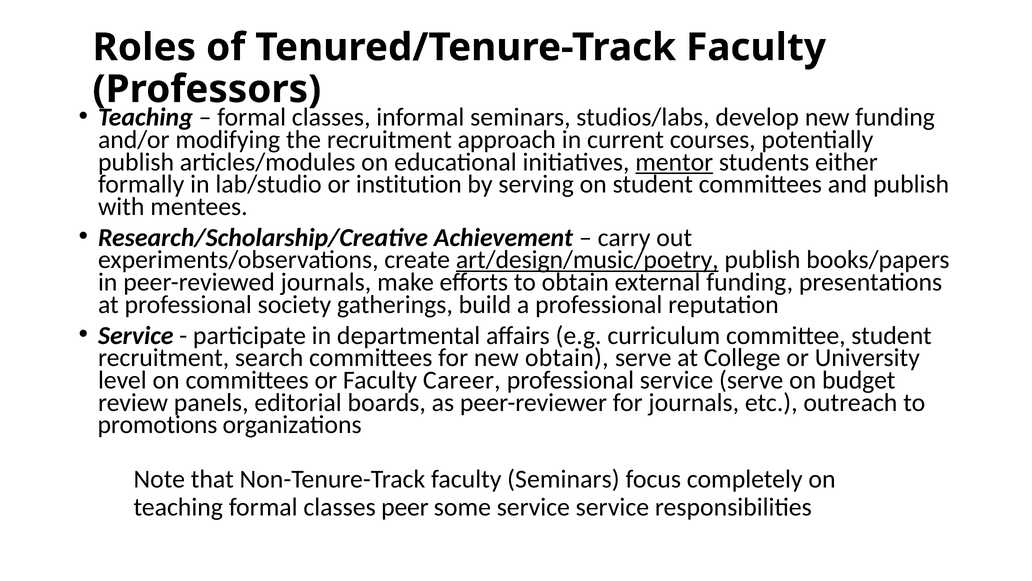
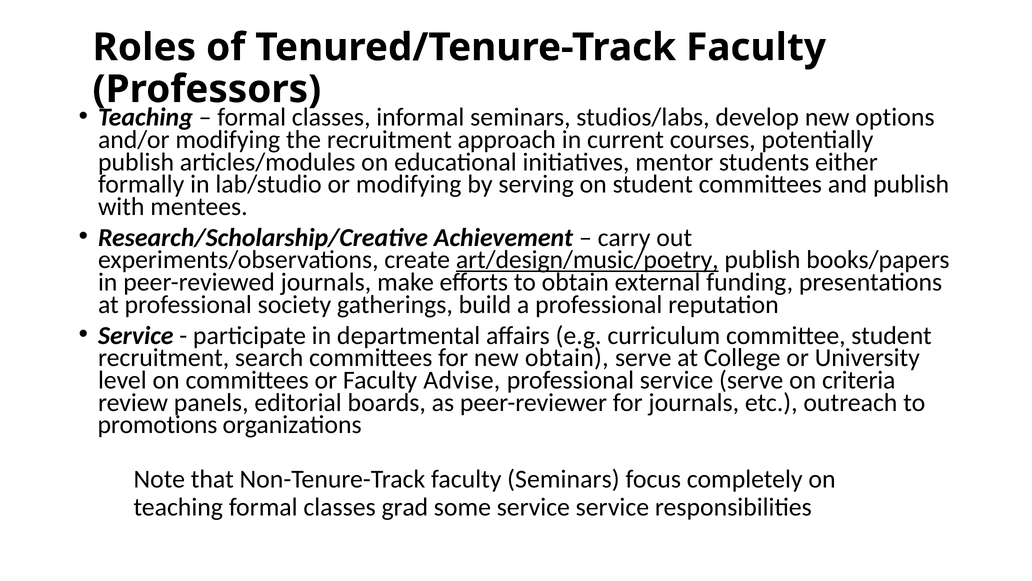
new funding: funding -> options (895, 117)
mentor underline: present -> none (674, 162)
or institution: institution -> modifying (409, 184)
Career: Career -> Advise (462, 380)
budget: budget -> criteria (859, 380)
peer: peer -> grad (405, 507)
